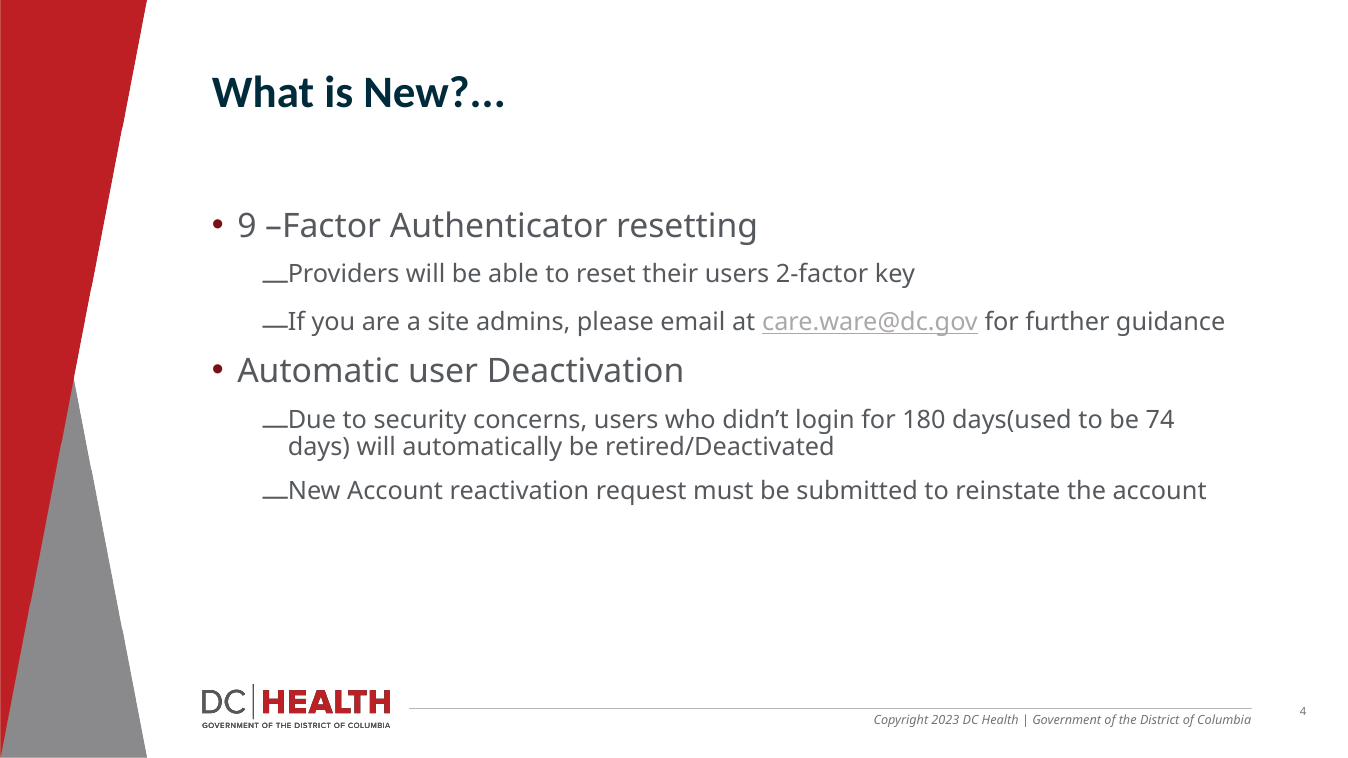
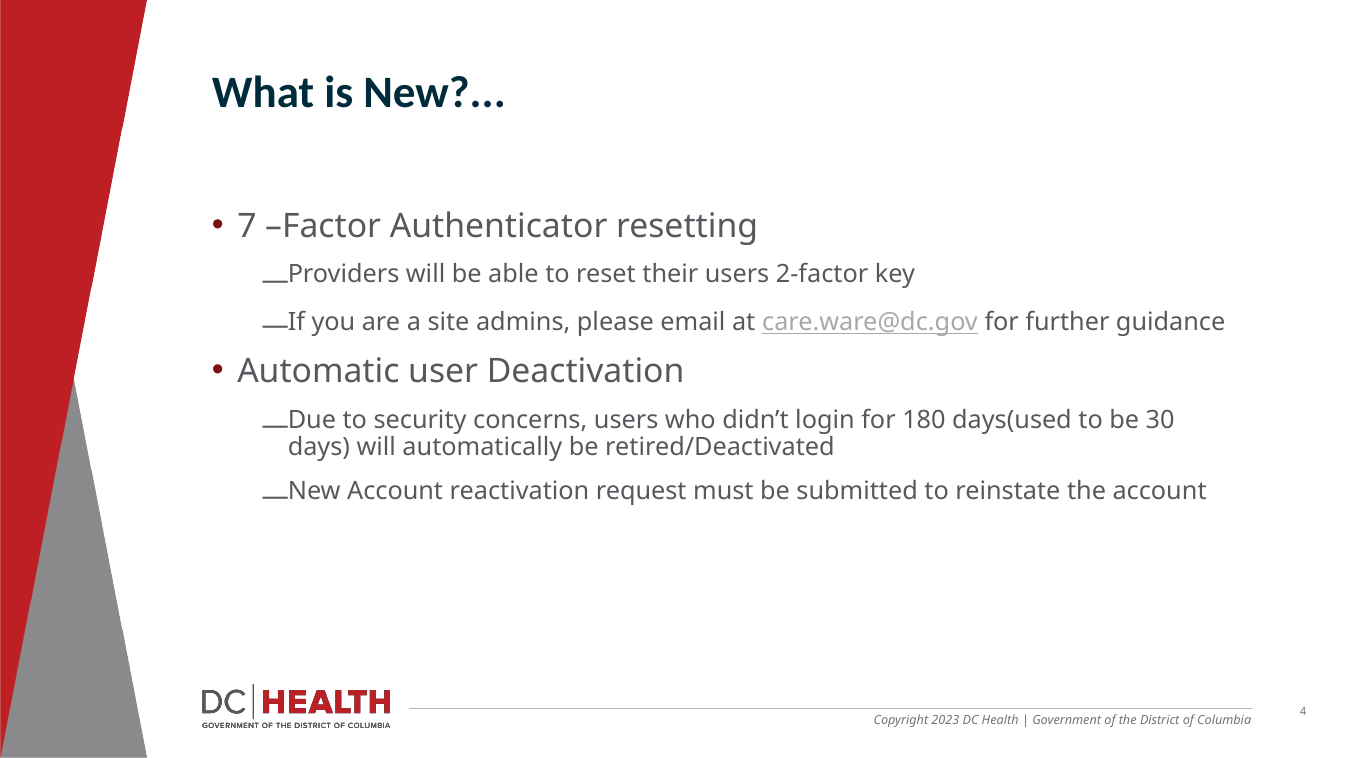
9: 9 -> 7 (247, 226)
74: 74 -> 30 (1160, 420)
